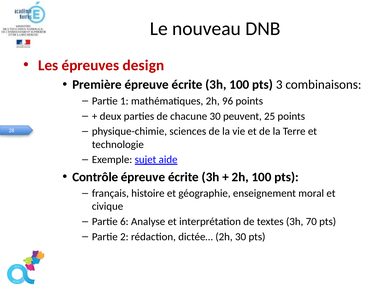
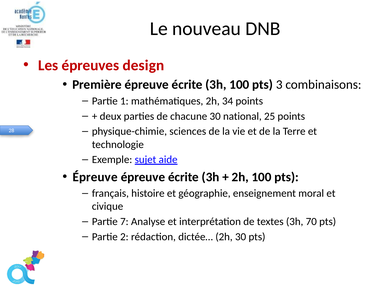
96: 96 -> 34 (228, 101)
peuvent: peuvent -> national (242, 116)
Contrôle: Contrôle -> Épreuve (95, 177)
6: 6 -> 7 (124, 222)
